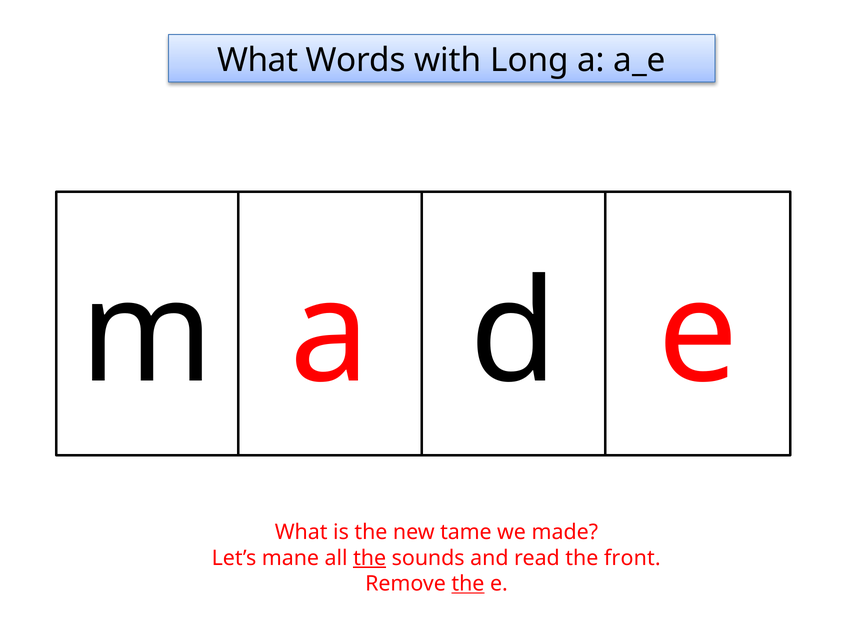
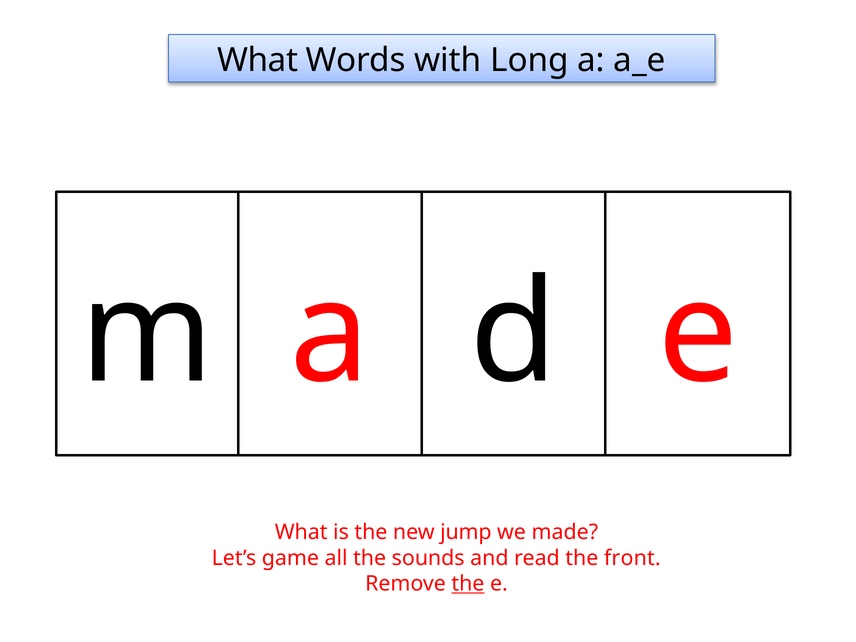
tame: tame -> jump (466, 532)
mane: mane -> game (290, 558)
the underline: present -> none (370, 558)
